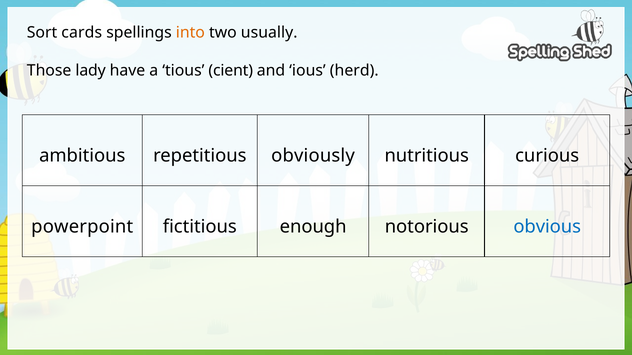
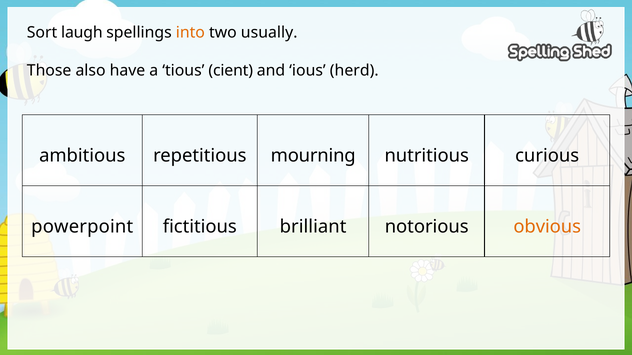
cards: cards -> laugh (82, 33)
lady: lady -> also (91, 71)
obviously: obviously -> mourning (313, 156)
enough: enough -> brilliant (313, 227)
obvious colour: blue -> orange (547, 227)
